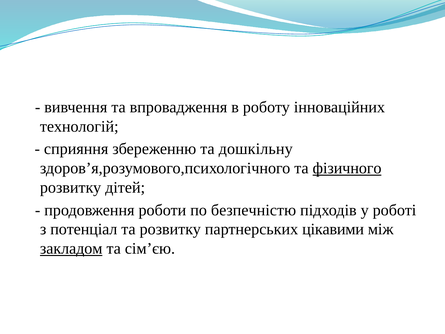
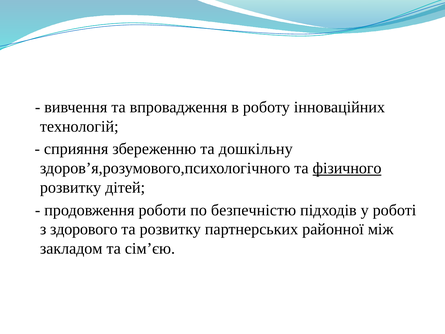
потенціал: потенціал -> здорового (84, 229)
цікавими: цікавими -> районної (333, 229)
закладом underline: present -> none (71, 248)
